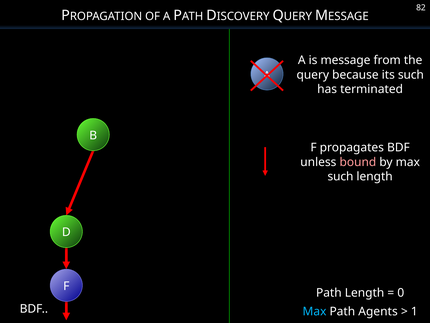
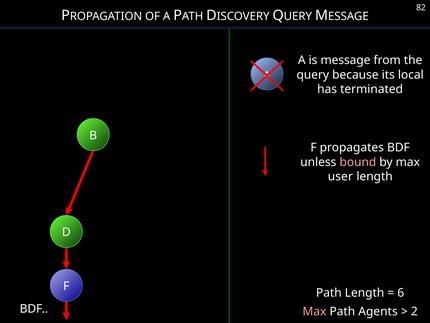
its such: such -> local (411, 75)
such: such -> user (340, 176)
0: 0 -> 6 (401, 292)
Max colour: light blue -> pink (314, 311)
1: 1 -> 2 (414, 311)
